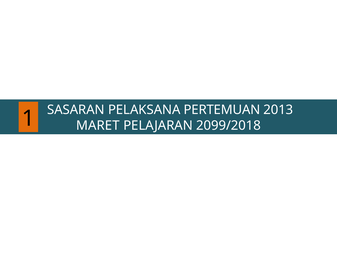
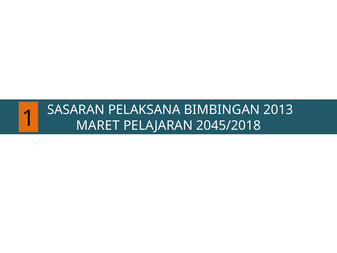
PERTEMUAN: PERTEMUAN -> BIMBINGAN (222, 110)
2099/2018: 2099/2018 -> 2045/2018 (229, 125)
